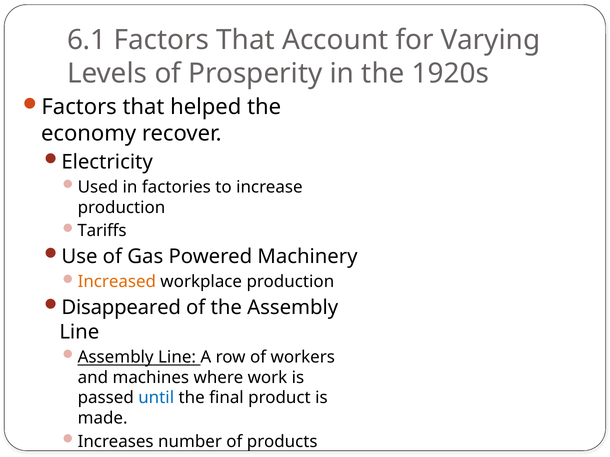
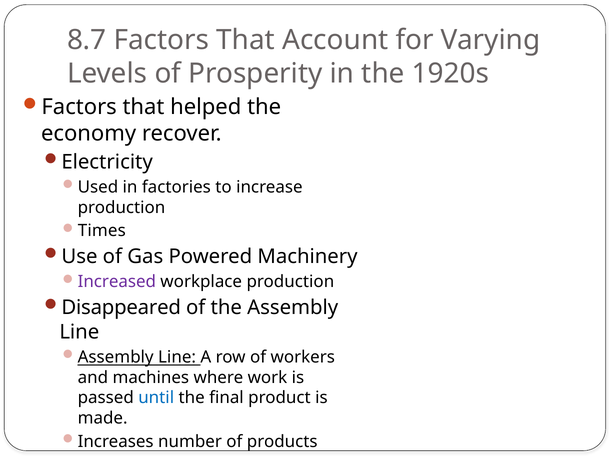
6.1: 6.1 -> 8.7 (87, 40)
Tariffs: Tariffs -> Times (102, 231)
Increased colour: orange -> purple (117, 282)
